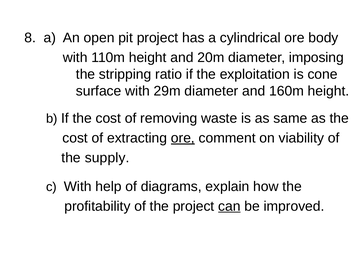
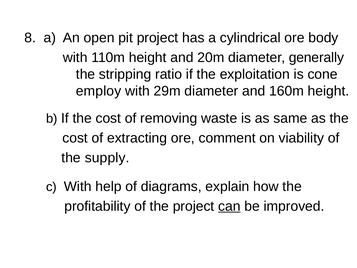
imposing: imposing -> generally (316, 58)
surface: surface -> employ (99, 91)
ore underline: present -> none (183, 138)
